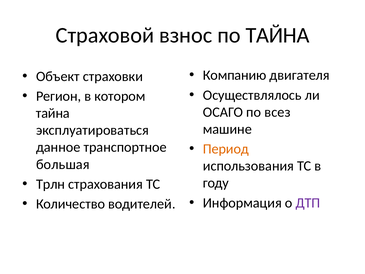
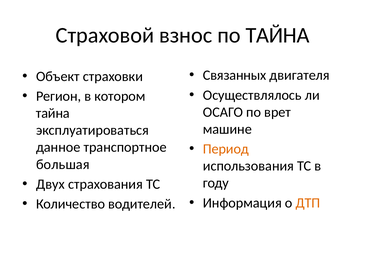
Компанию: Компанию -> Связанных (235, 75)
всез: всез -> врет (278, 112)
Трлн: Трлн -> Двух (50, 184)
ДТП colour: purple -> orange (308, 203)
